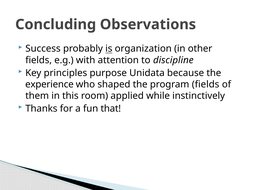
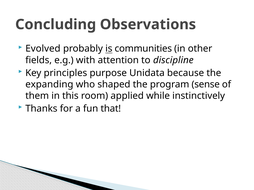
Success: Success -> Evolved (43, 49)
organization: organization -> communities (143, 49)
experience: experience -> expanding (49, 85)
program fields: fields -> sense (206, 85)
